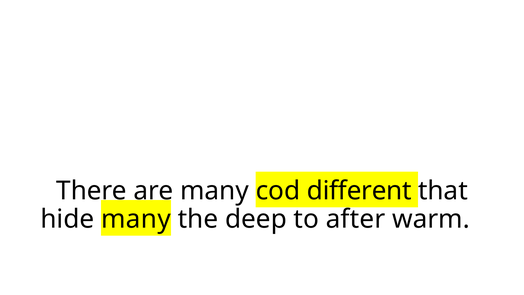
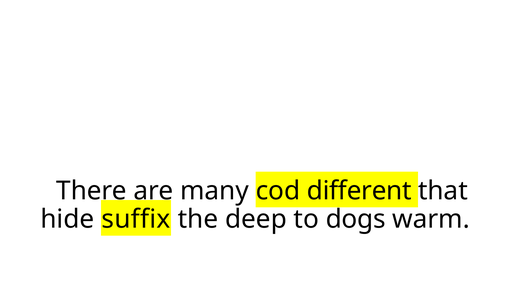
hide many: many -> suffix (136, 219)
after: after -> dogs (356, 219)
